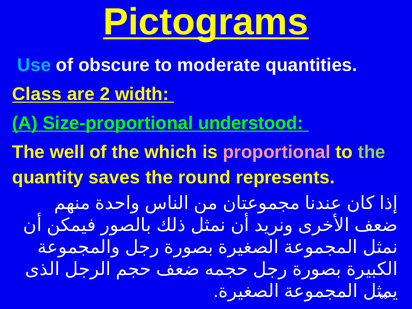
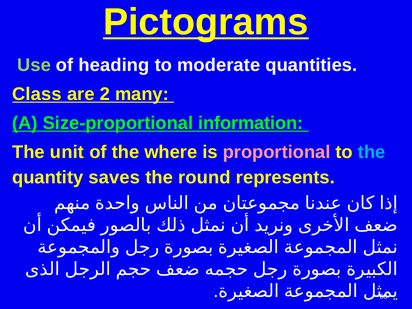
Use colour: light blue -> light green (34, 65)
obscure: obscure -> heading (114, 65)
width: width -> many (142, 94)
understood: understood -> information (251, 123)
well: well -> unit (67, 152)
which: which -> where (171, 152)
the colour: light green -> light blue (372, 152)
